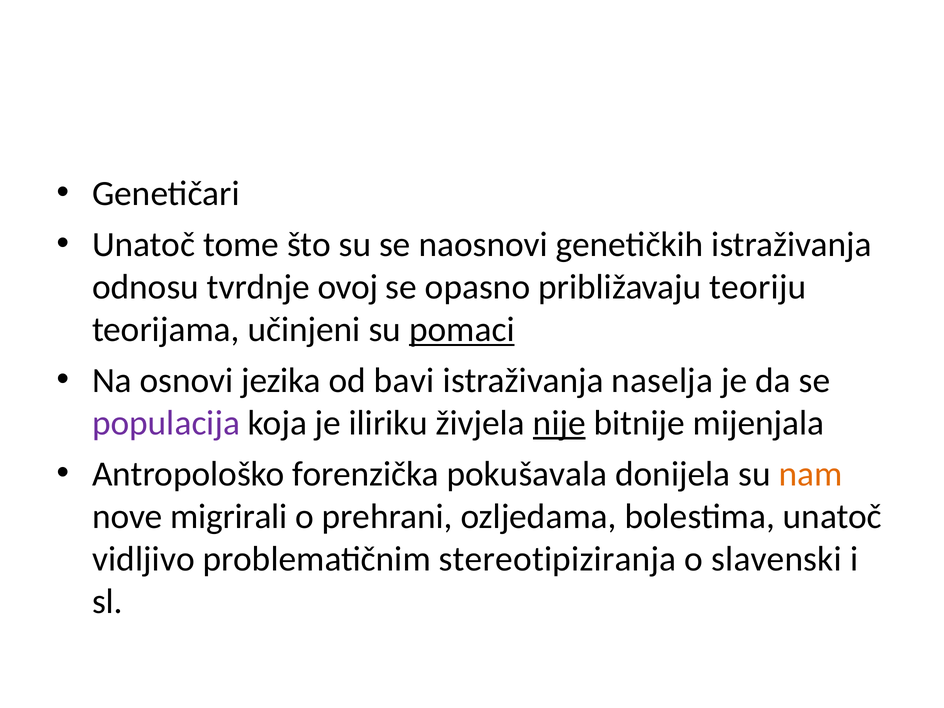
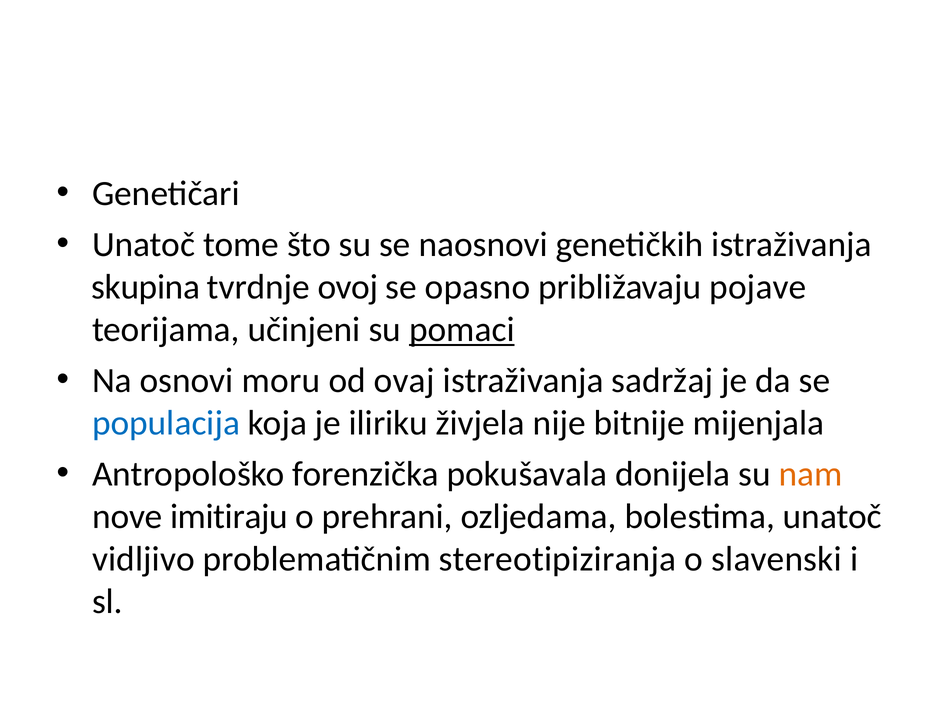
odnosu: odnosu -> skupina (146, 287)
teoriju: teoriju -> pojave (758, 287)
jezika: jezika -> moru (281, 381)
bavi: bavi -> ovaj (404, 381)
naselja: naselja -> sadržaj (662, 381)
populacija colour: purple -> blue (166, 423)
nije underline: present -> none (559, 423)
migrirali: migrirali -> imitiraju (229, 516)
